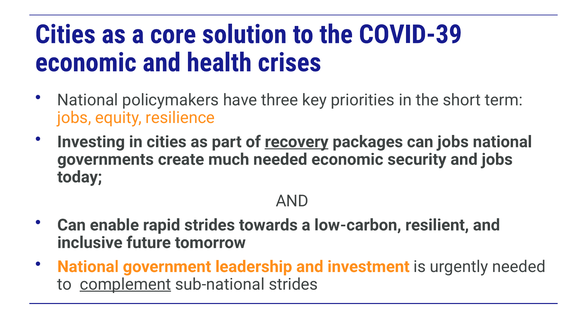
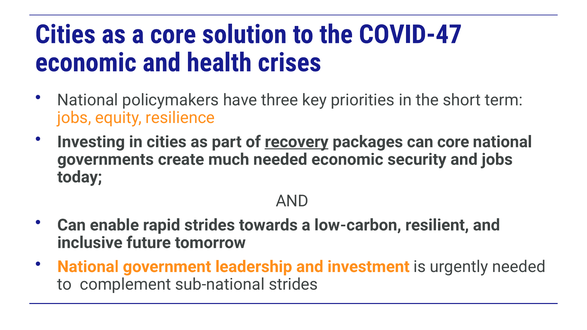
COVID-39: COVID-39 -> COVID-47 (410, 35)
can jobs: jobs -> core (453, 142)
complement underline: present -> none (125, 284)
